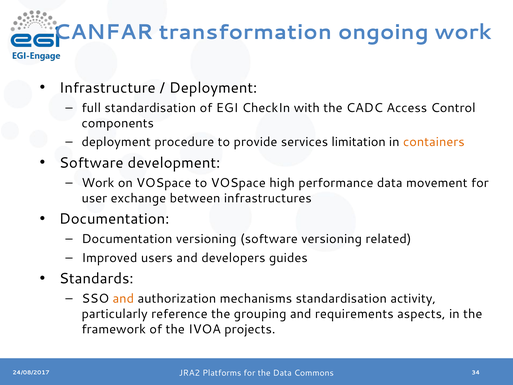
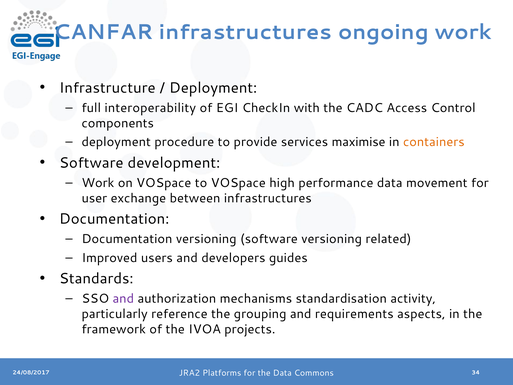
CANFAR transformation: transformation -> infrastructures (245, 32)
full standardisation: standardisation -> interoperability (150, 108)
limitation: limitation -> maximise (359, 142)
and colour: orange -> purple (123, 298)
